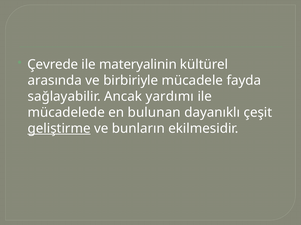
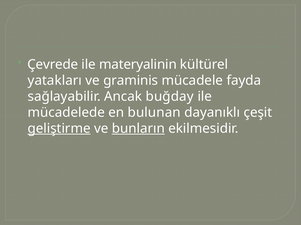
arasında: arasında -> yatakları (55, 81)
birbiriyle: birbiriyle -> graminis (131, 81)
yardımı: yardımı -> buğday (170, 97)
bunların underline: none -> present (138, 129)
